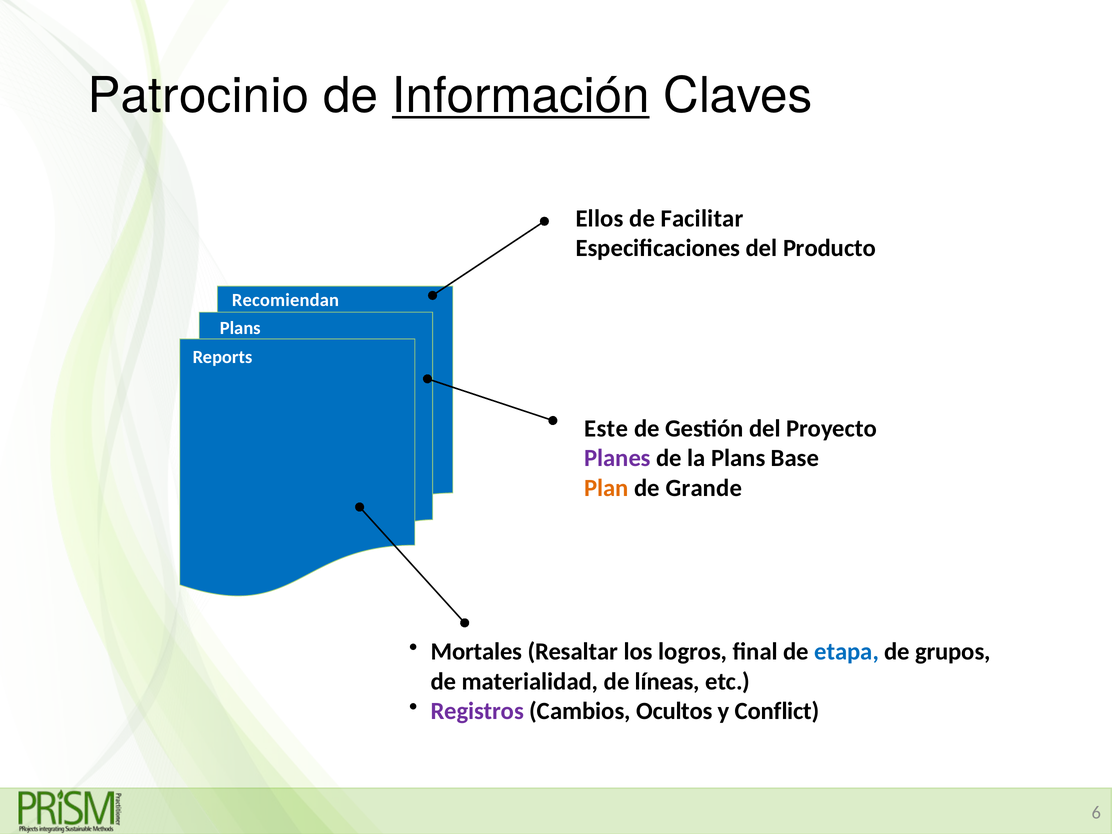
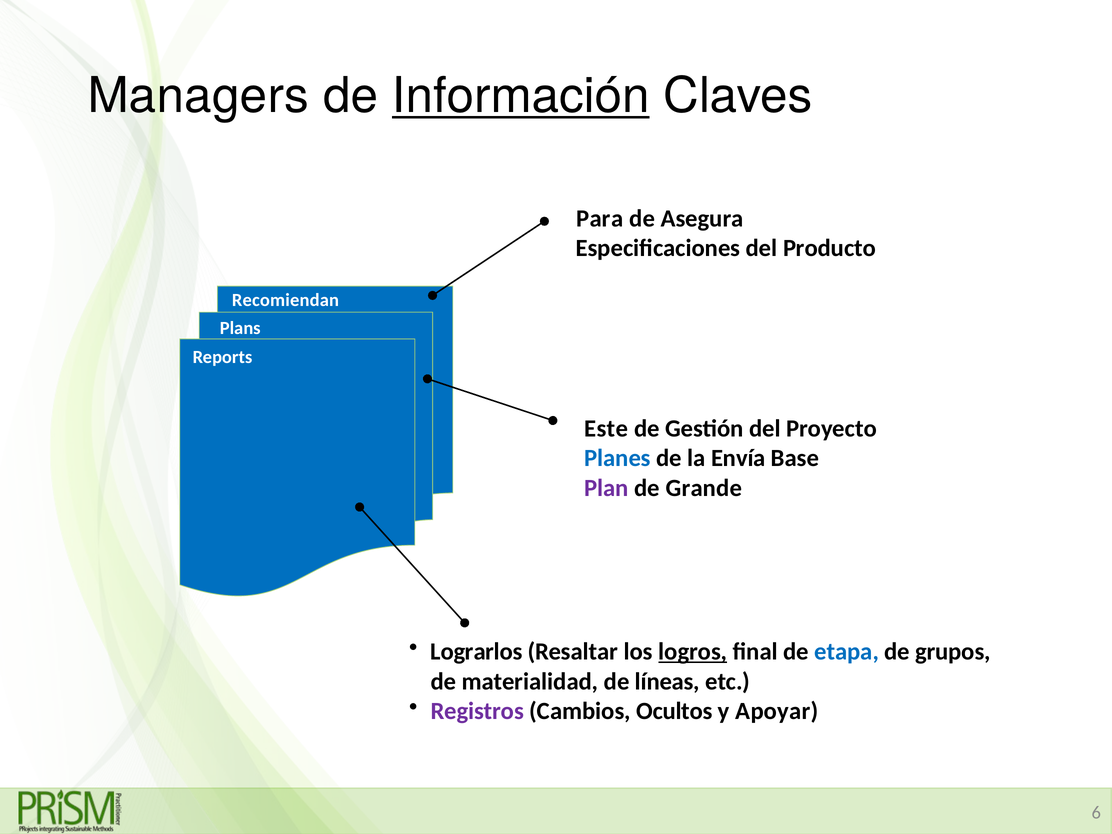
Patrocinio: Patrocinio -> Managers (198, 96)
Ellos: Ellos -> Para (600, 219)
Facilitar: Facilitar -> Asegura (702, 219)
Planes colour: purple -> blue (617, 458)
la Plans: Plans -> Envía (738, 458)
Plan colour: orange -> purple (606, 488)
Mortales: Mortales -> Lograrlos (476, 652)
logros underline: none -> present (693, 652)
Conflict: Conflict -> Apoyar (777, 711)
